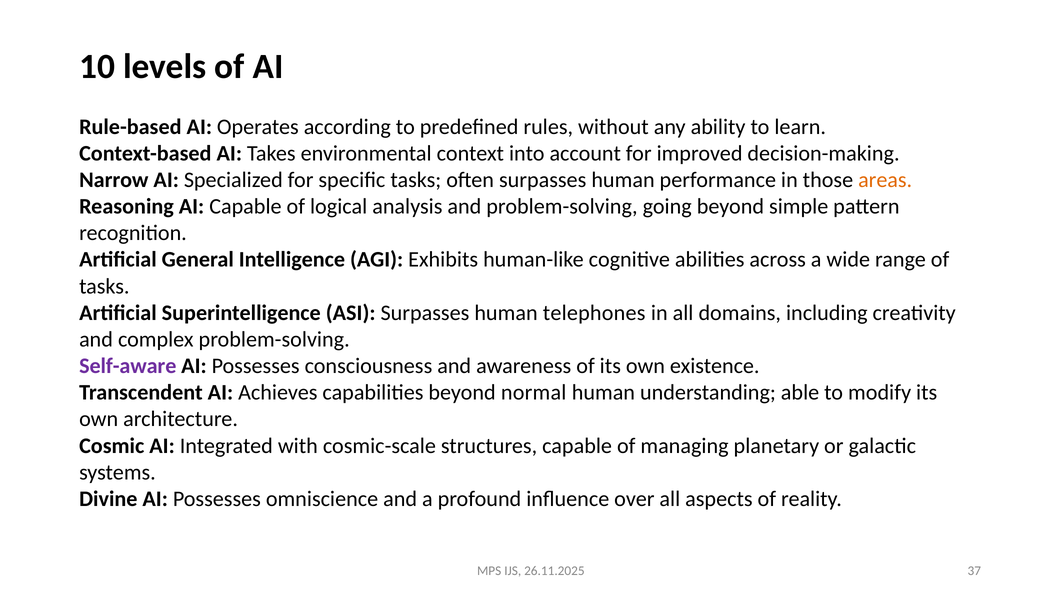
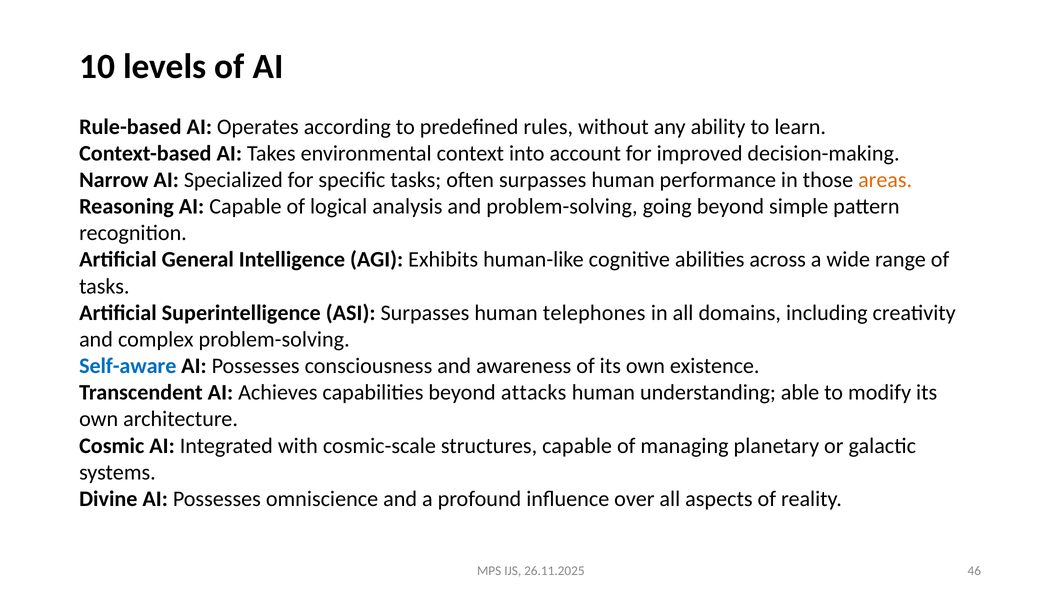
Self-aware colour: purple -> blue (128, 366)
normal: normal -> attacks (534, 392)
37: 37 -> 46 (974, 570)
